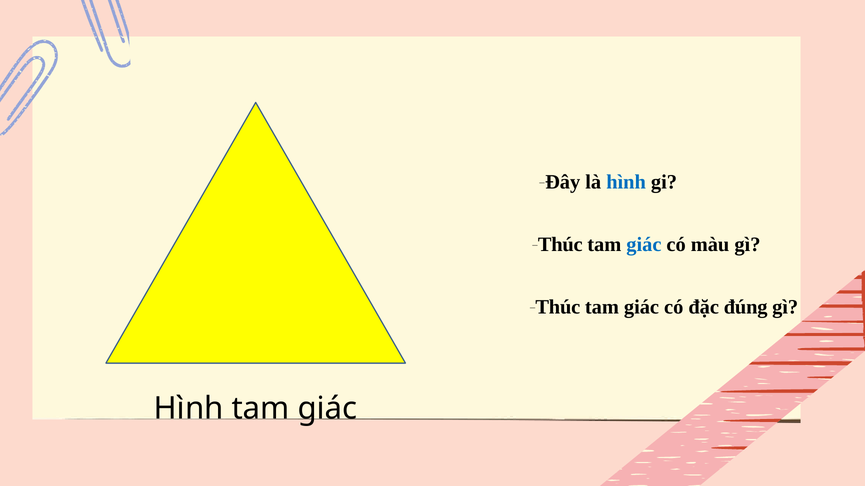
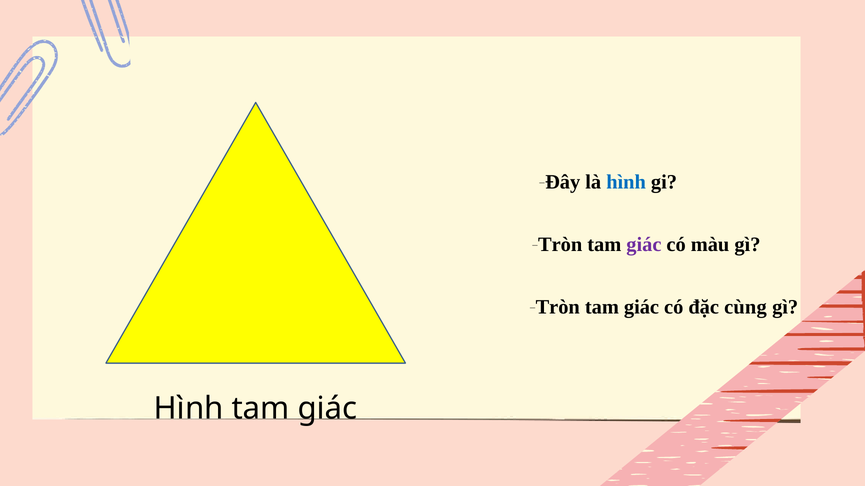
Thúc: Thúc -> Tròn (560, 245)
giác colour: blue -> purple (644, 245)
Thúc: Thúc -> Tròn (558, 307)
đúng: đúng -> cùng (745, 307)
